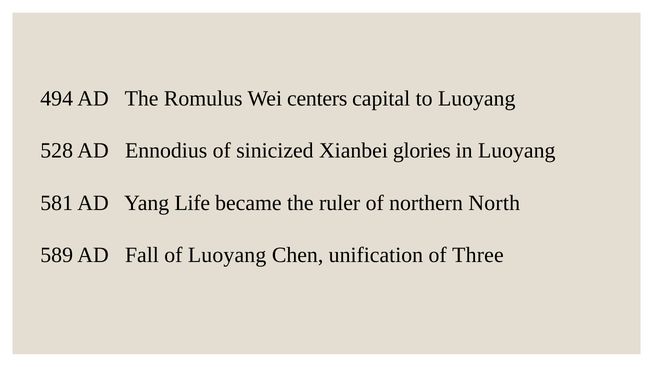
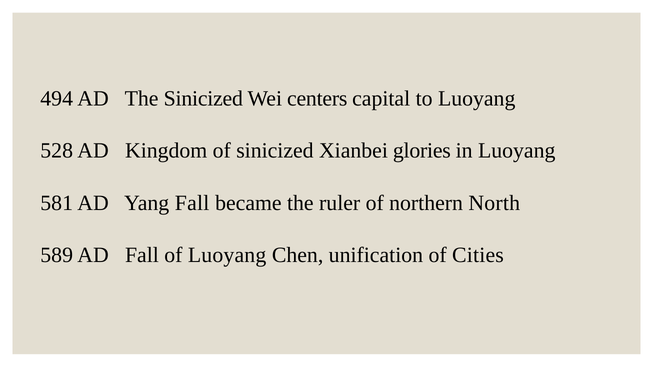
The Romulus: Romulus -> Sinicized (203, 99)
Ennodius: Ennodius -> Kingdom (166, 151)
Yang Life: Life -> Fall (192, 203)
Three: Three -> Cities (478, 255)
